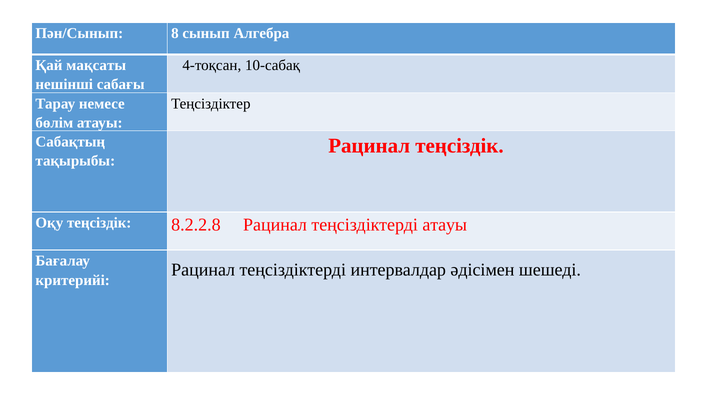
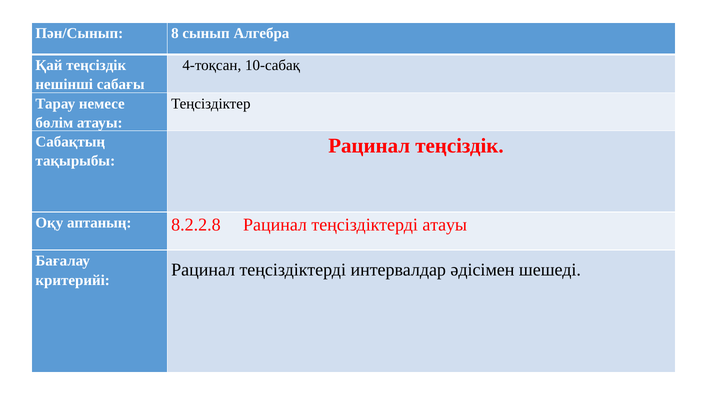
Қай мақсаты: мақсаты -> теңсіздік (96, 65)
Оқу теңсіздік: теңсіздік -> аптаның (99, 223)
